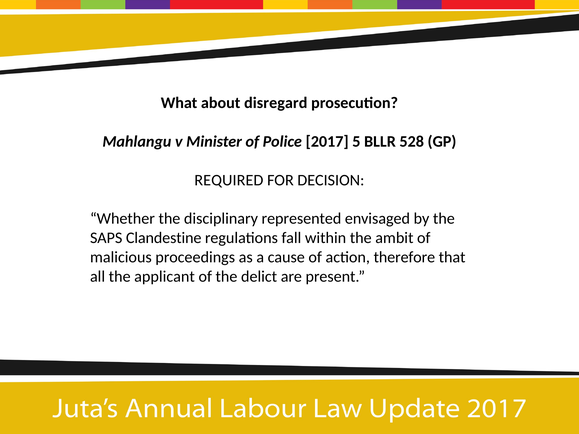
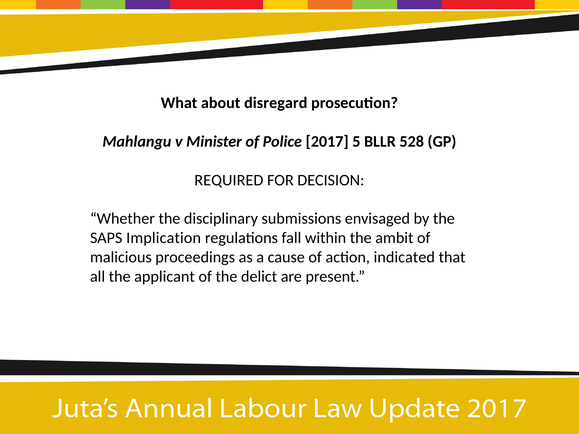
represented: represented -> submissions (301, 219)
Clandestine: Clandestine -> Implication (164, 238)
therefore: therefore -> indicated (404, 257)
